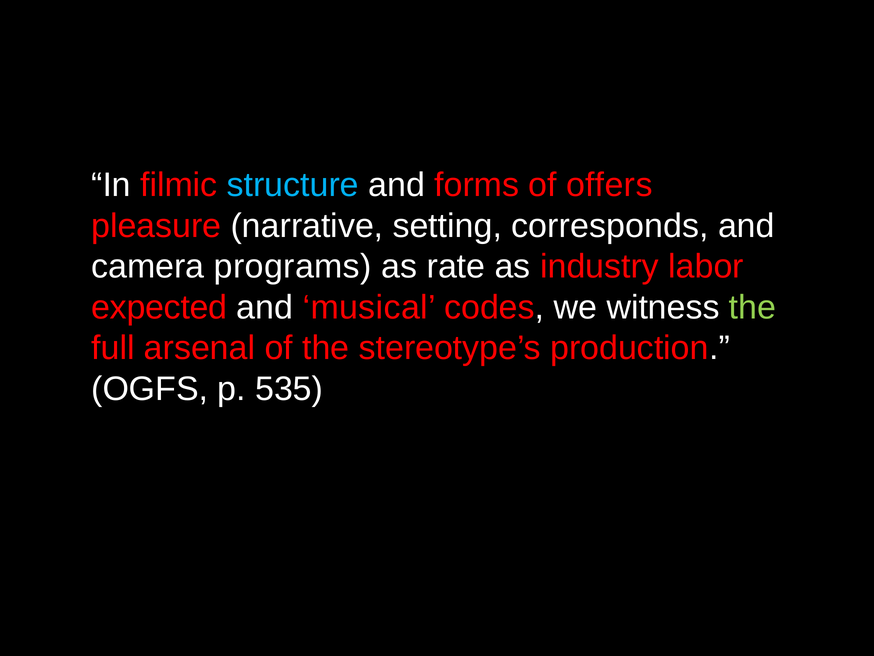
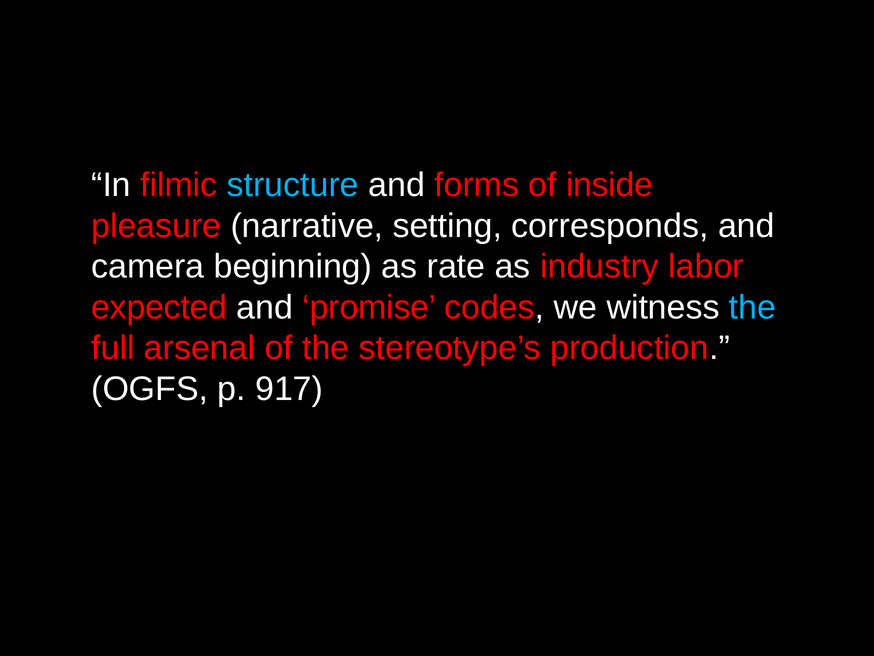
offers: offers -> inside (610, 185)
programs: programs -> beginning (293, 267)
musical: musical -> promise (369, 307)
the colour: light green -> light blue (753, 307)
535: 535 -> 917 (289, 389)
